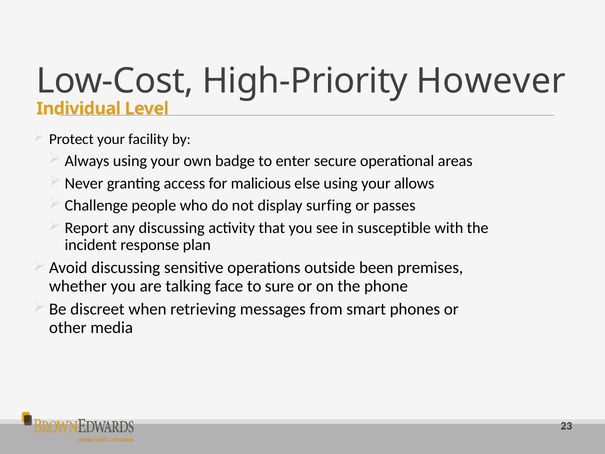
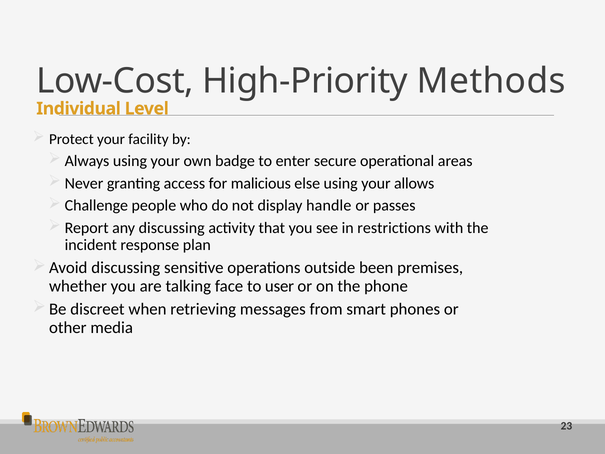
However: However -> Methods (491, 81)
surfing: surfing -> handle (329, 206)
susceptible: susceptible -> restrictions (394, 228)
sure: sure -> user (280, 286)
